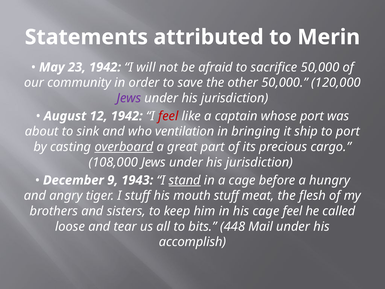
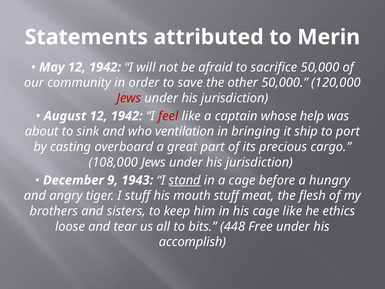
May 23: 23 -> 12 (77, 67)
Jews colour: purple -> red (129, 98)
whose port: port -> help (312, 116)
overboard underline: present -> none (124, 147)
cage feel: feel -> like (292, 211)
called: called -> ethics (339, 211)
Mail: Mail -> Free (261, 226)
